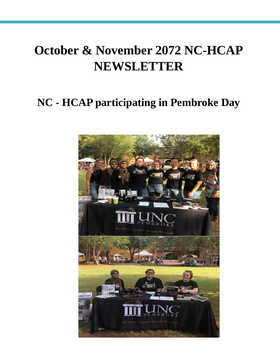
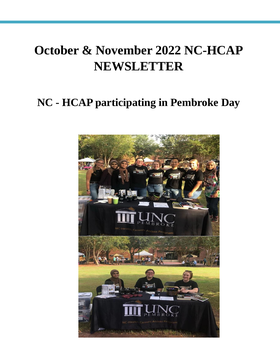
2072: 2072 -> 2022 (168, 50)
